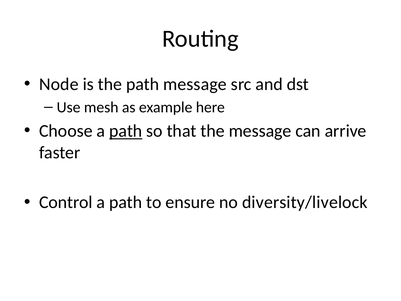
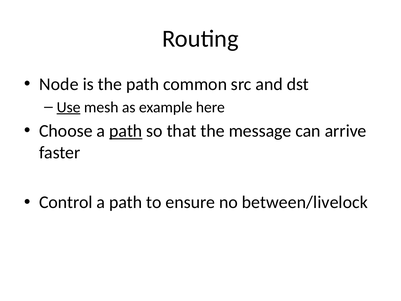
path message: message -> common (195, 84)
Use underline: none -> present (69, 107)
diversity/livelock: diversity/livelock -> between/livelock (305, 202)
